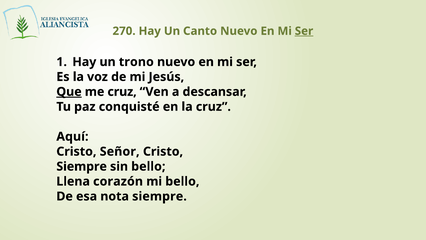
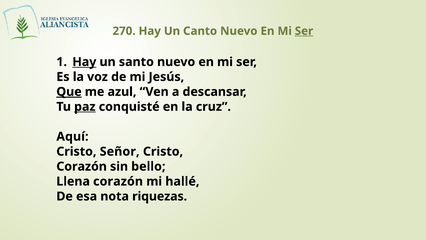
Hay underline: none -> present (84, 62)
trono: trono -> santo (136, 62)
me cruz: cruz -> azul (122, 92)
paz underline: none -> present (85, 107)
Siempre: Siempre -> Corazón (82, 166)
mi bello: bello -> hallé (182, 181)
nota siempre: siempre -> riquezas (160, 196)
